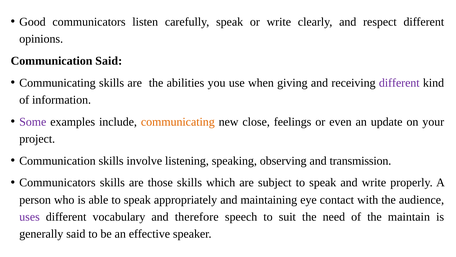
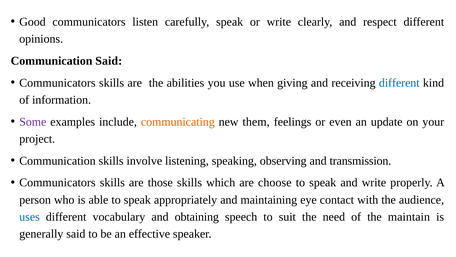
Communicating: Communicating -> Communicators (57, 83)
different colour: purple -> blue (399, 83)
close: close -> them (256, 122)
subject: subject -> choose (275, 182)
uses colour: purple -> blue (30, 216)
therefore: therefore -> obtaining (197, 216)
